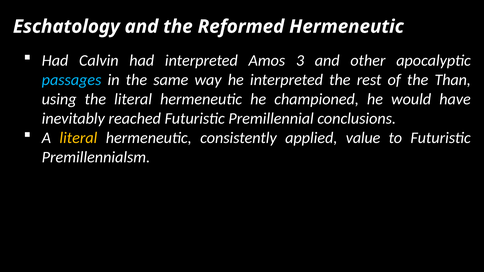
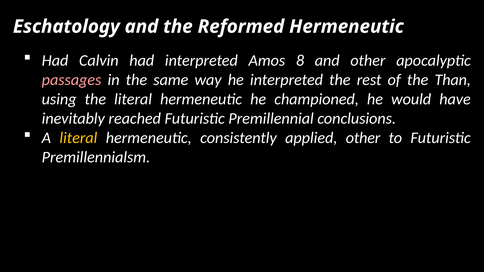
3: 3 -> 8 (300, 61)
passages colour: light blue -> pink (72, 80)
applied value: value -> other (363, 138)
